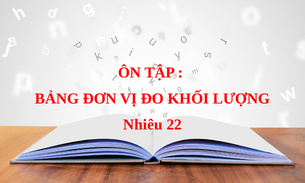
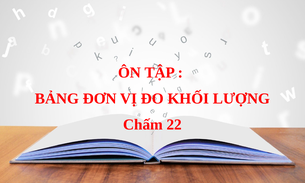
Nhiêu: Nhiêu -> Chấm (143, 125)
